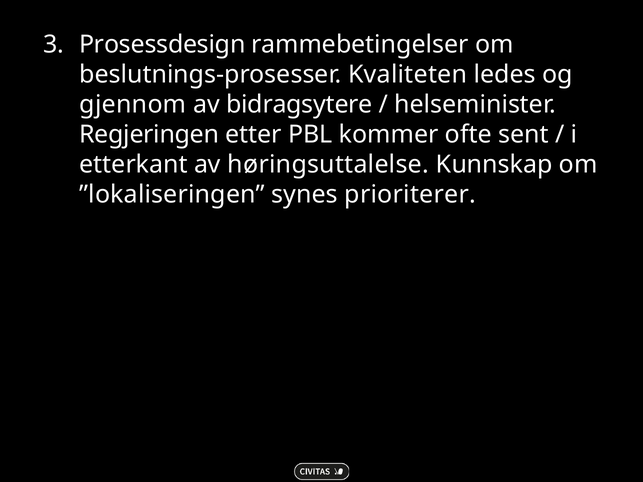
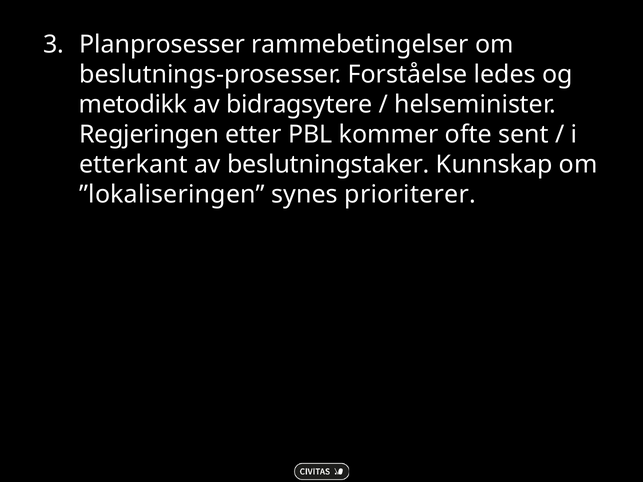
Prosessdesign: Prosessdesign -> Planprosesser (162, 44)
Kvaliteten: Kvaliteten -> Forståelse (408, 74)
gjennom: gjennom -> metodikk (133, 104)
høringsuttalelse: høringsuttalelse -> beslutningstaker (328, 164)
